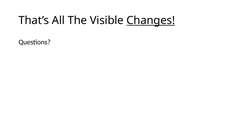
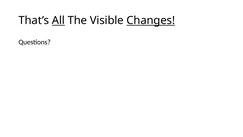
All underline: none -> present (58, 20)
